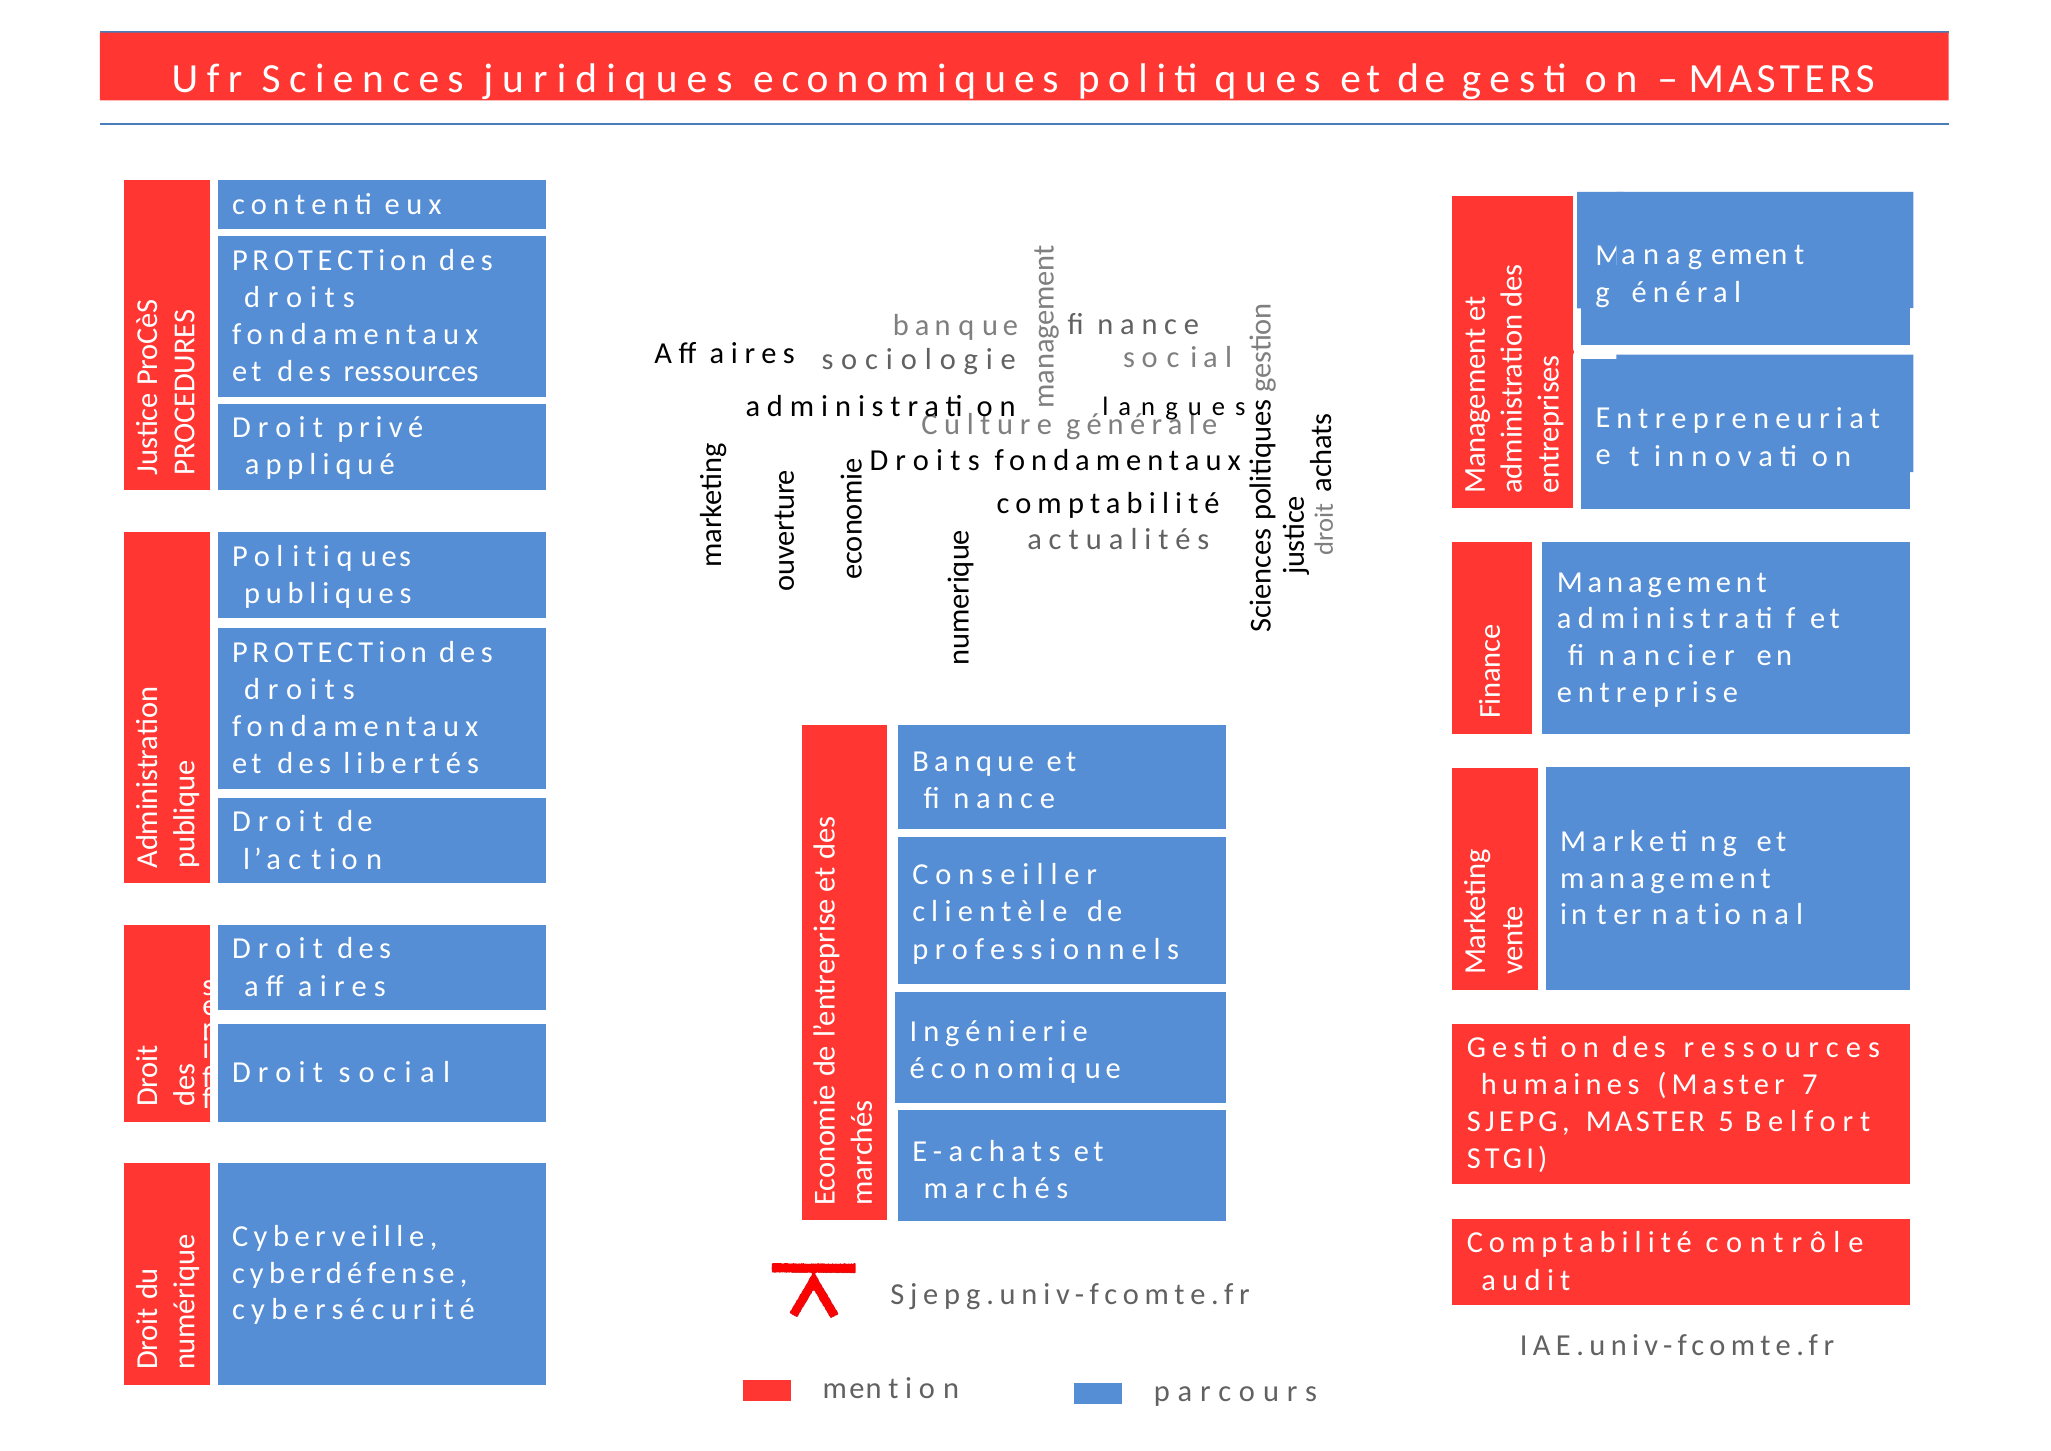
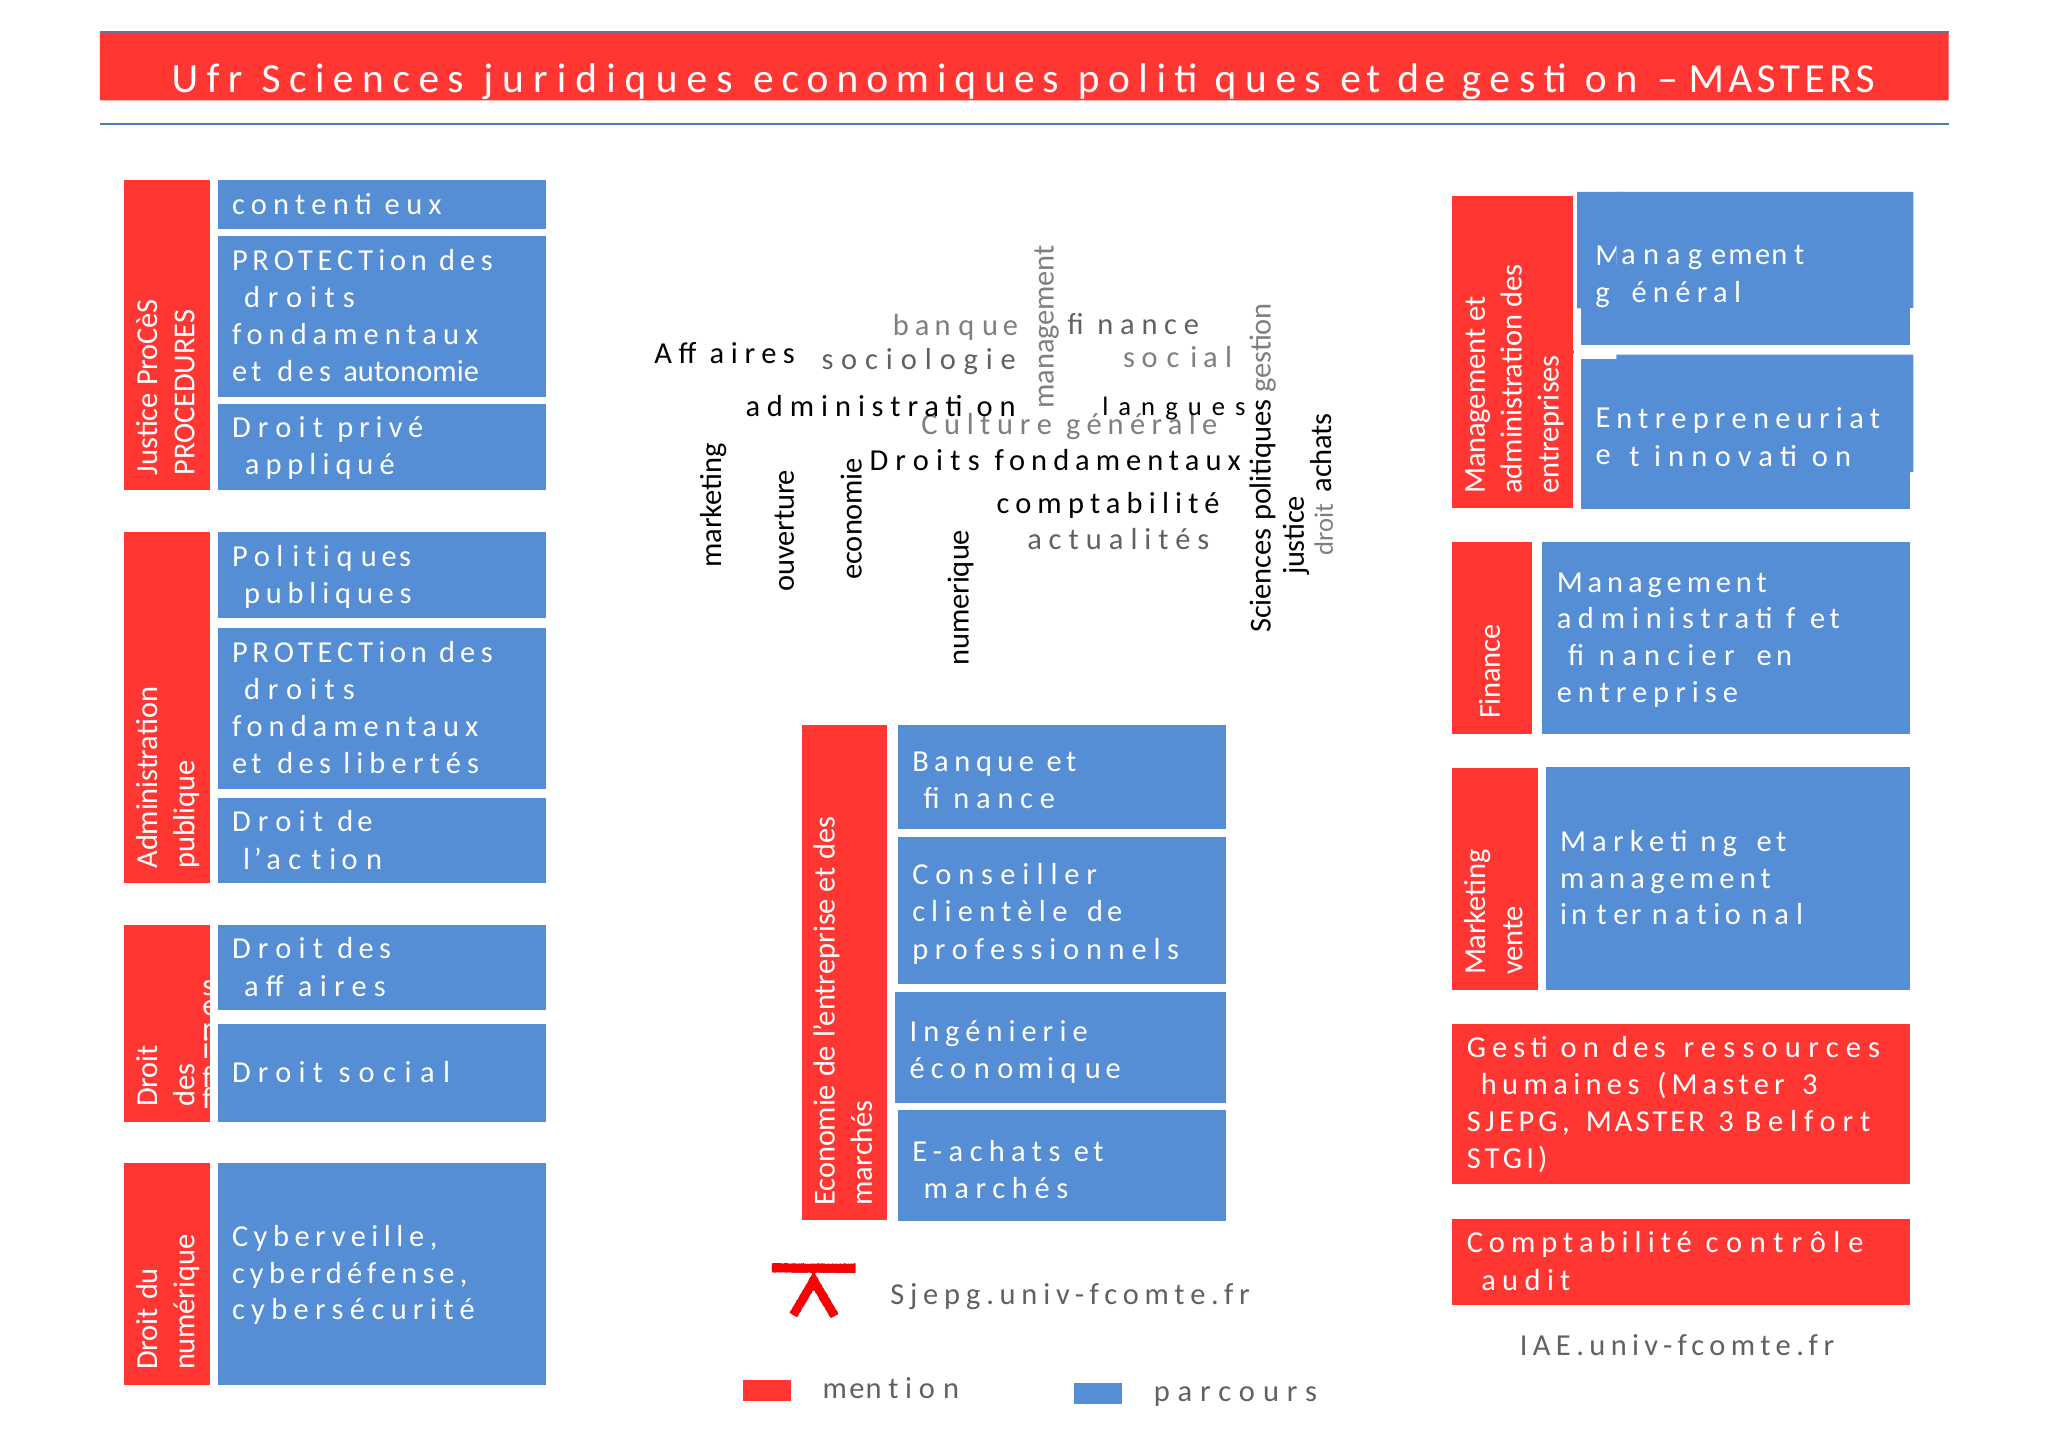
et des ressources: ressources -> autonomie (411, 371)
humaines Master 7: 7 -> 3 (1810, 1084)
SJEPG MASTER 5: 5 -> 3 (1726, 1121)
